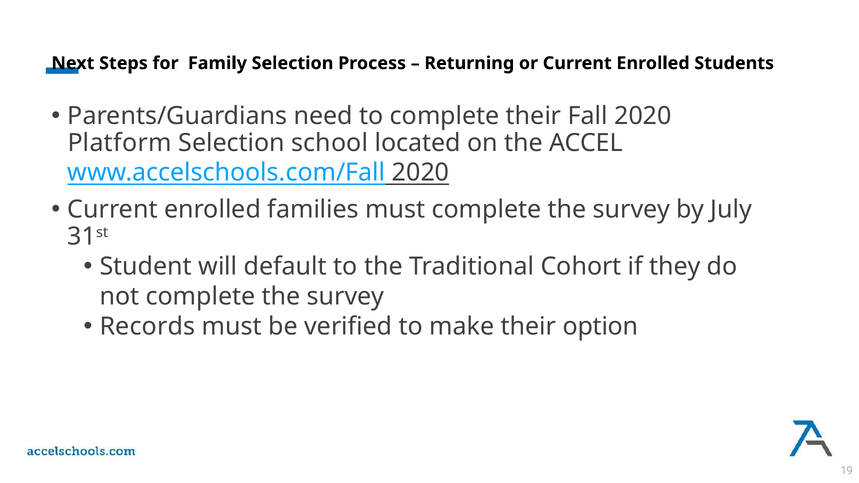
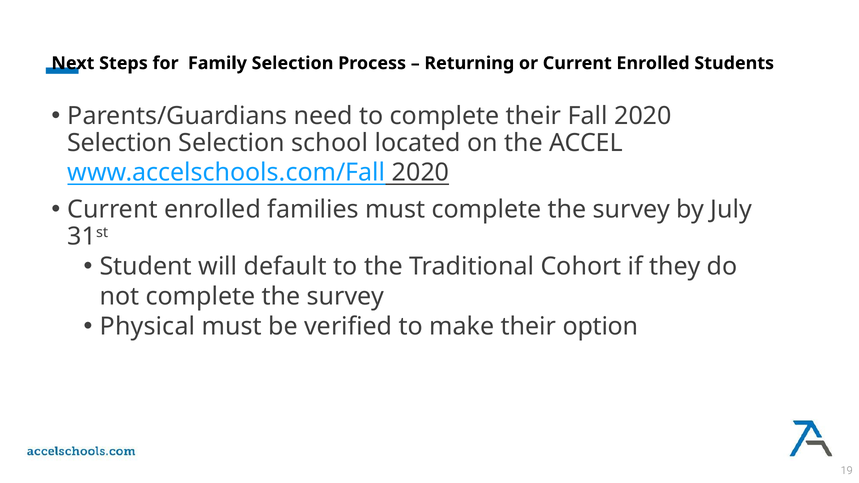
Platform: Platform -> Selection (120, 143)
Records: Records -> Physical (148, 327)
